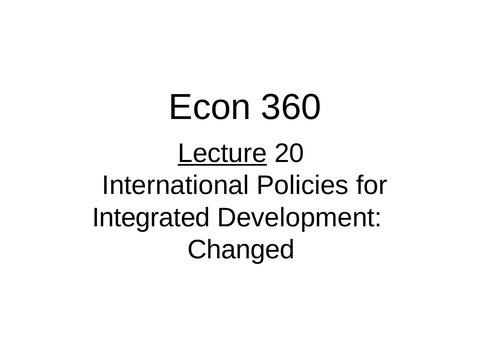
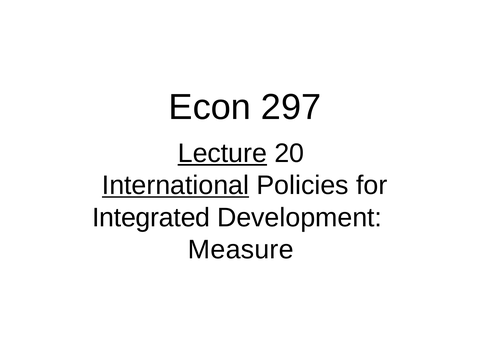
360: 360 -> 297 (291, 107)
International underline: none -> present (176, 185)
Changed: Changed -> Measure (241, 249)
